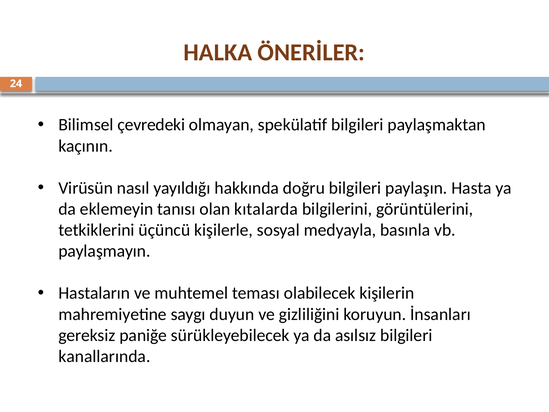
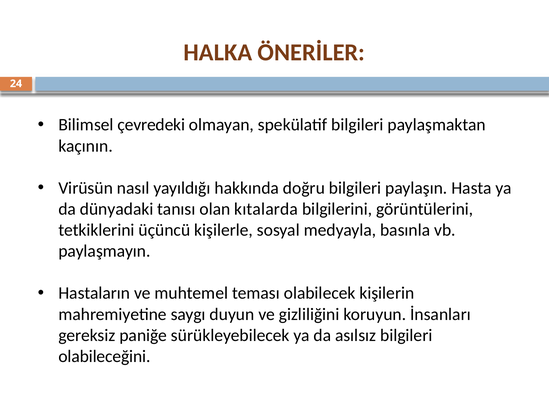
eklemeyin: eklemeyin -> dünyadaki (117, 209)
kanallarında: kanallarında -> olabileceğini (105, 356)
